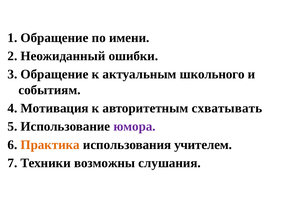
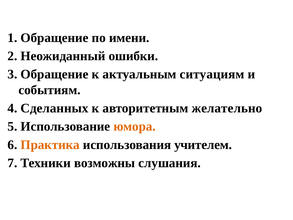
школьного: школьного -> ситуациям (212, 74)
Мотивация: Мотивация -> Сделанных (54, 108)
схватывать: схватывать -> желательно (227, 108)
юмора colour: purple -> orange (134, 126)
